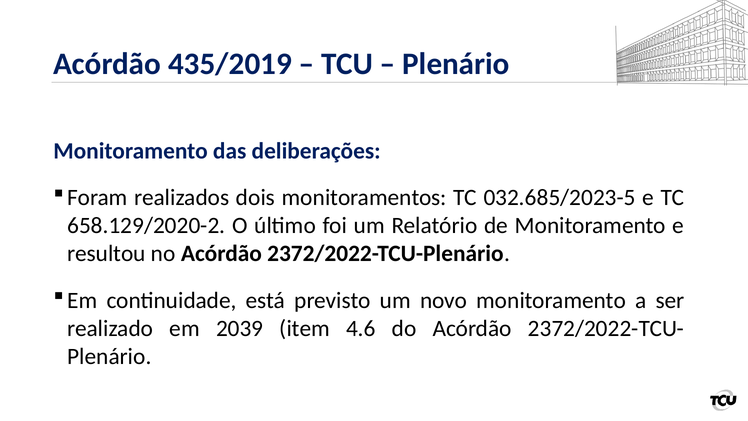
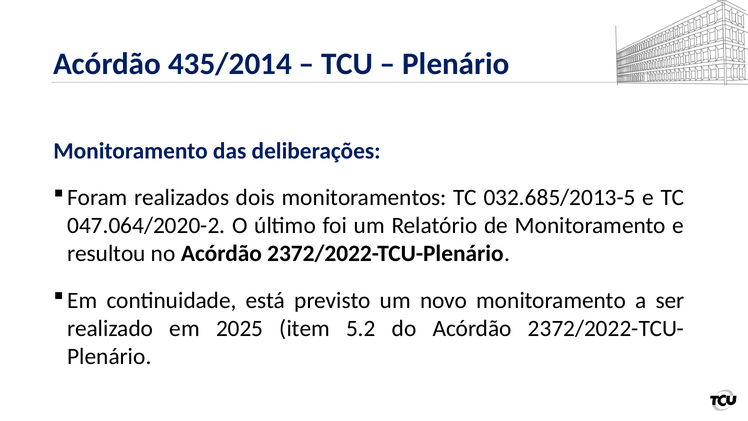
435/2019: 435/2019 -> 435/2014 (230, 64)
032.685/2023-5: 032.685/2023-5 -> 032.685/2013-5 (560, 197)
658.129/2020-2: 658.129/2020-2 -> 047.064/2020-2 (146, 226)
2039: 2039 -> 2025 (240, 328)
4.6: 4.6 -> 5.2 (361, 328)
